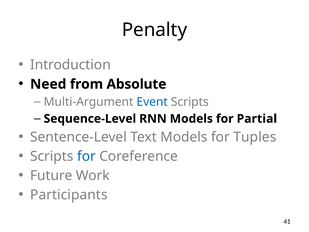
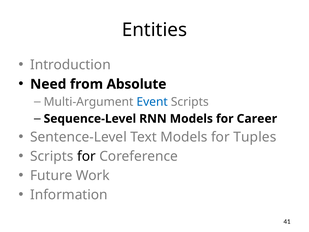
Penalty: Penalty -> Entities (154, 30)
Partial: Partial -> Career (257, 119)
for colour: blue -> black (86, 156)
Participants: Participants -> Information (69, 195)
